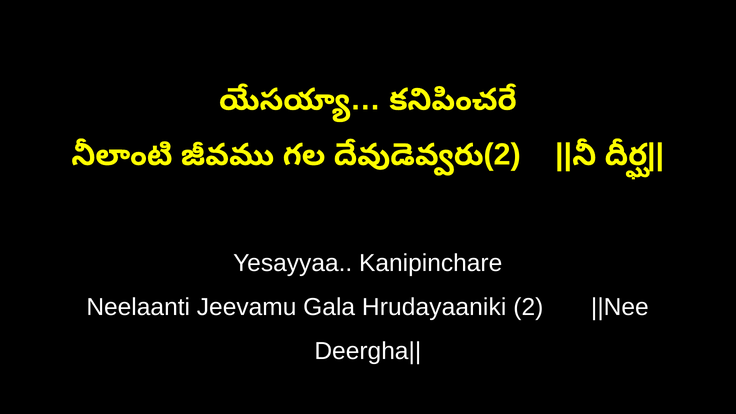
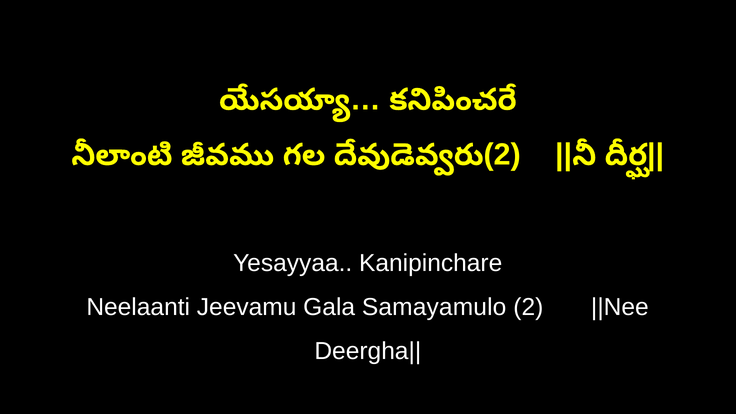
Hrudayaaniki: Hrudayaaniki -> Samayamulo (434, 307)
